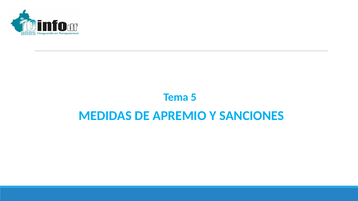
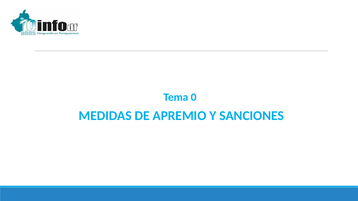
5: 5 -> 0 (194, 97)
